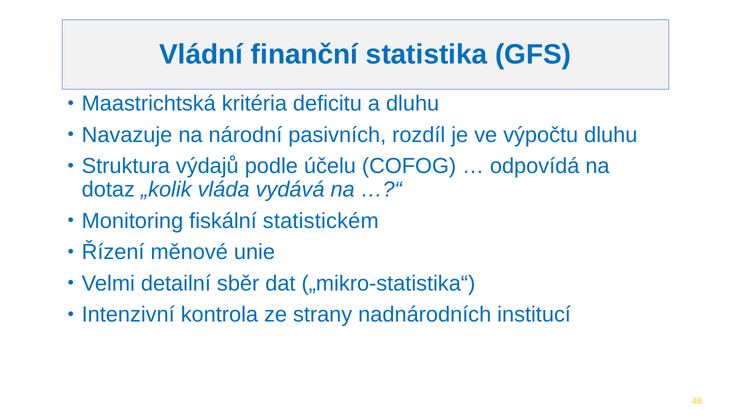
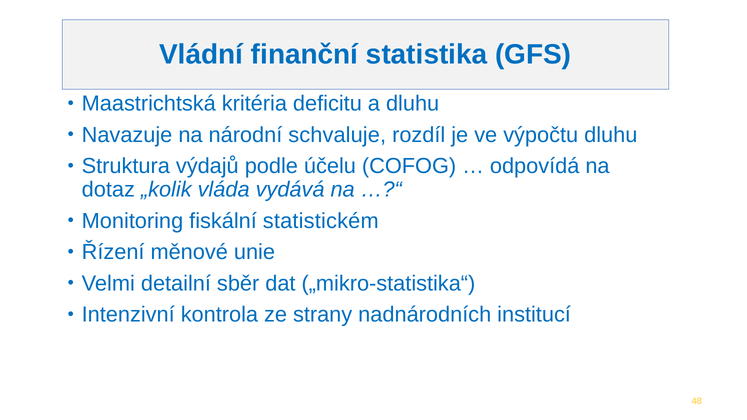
pasivních: pasivních -> schvaluje (337, 135)
